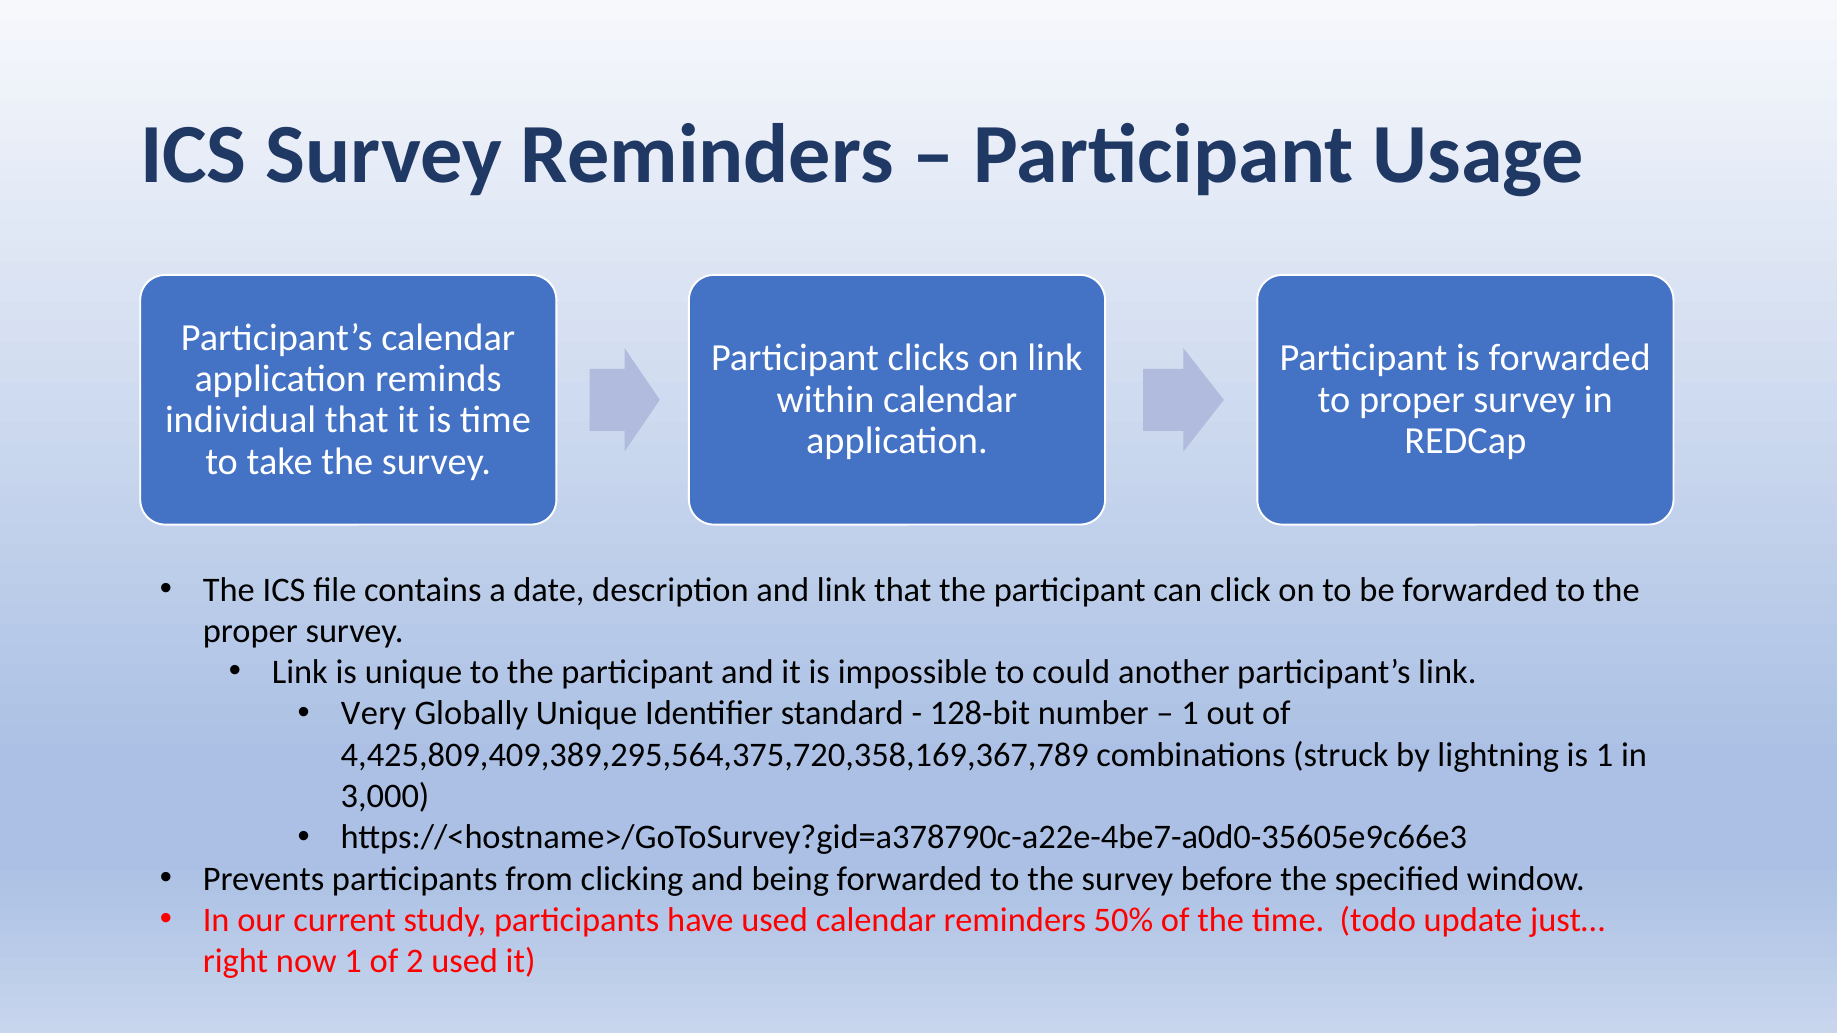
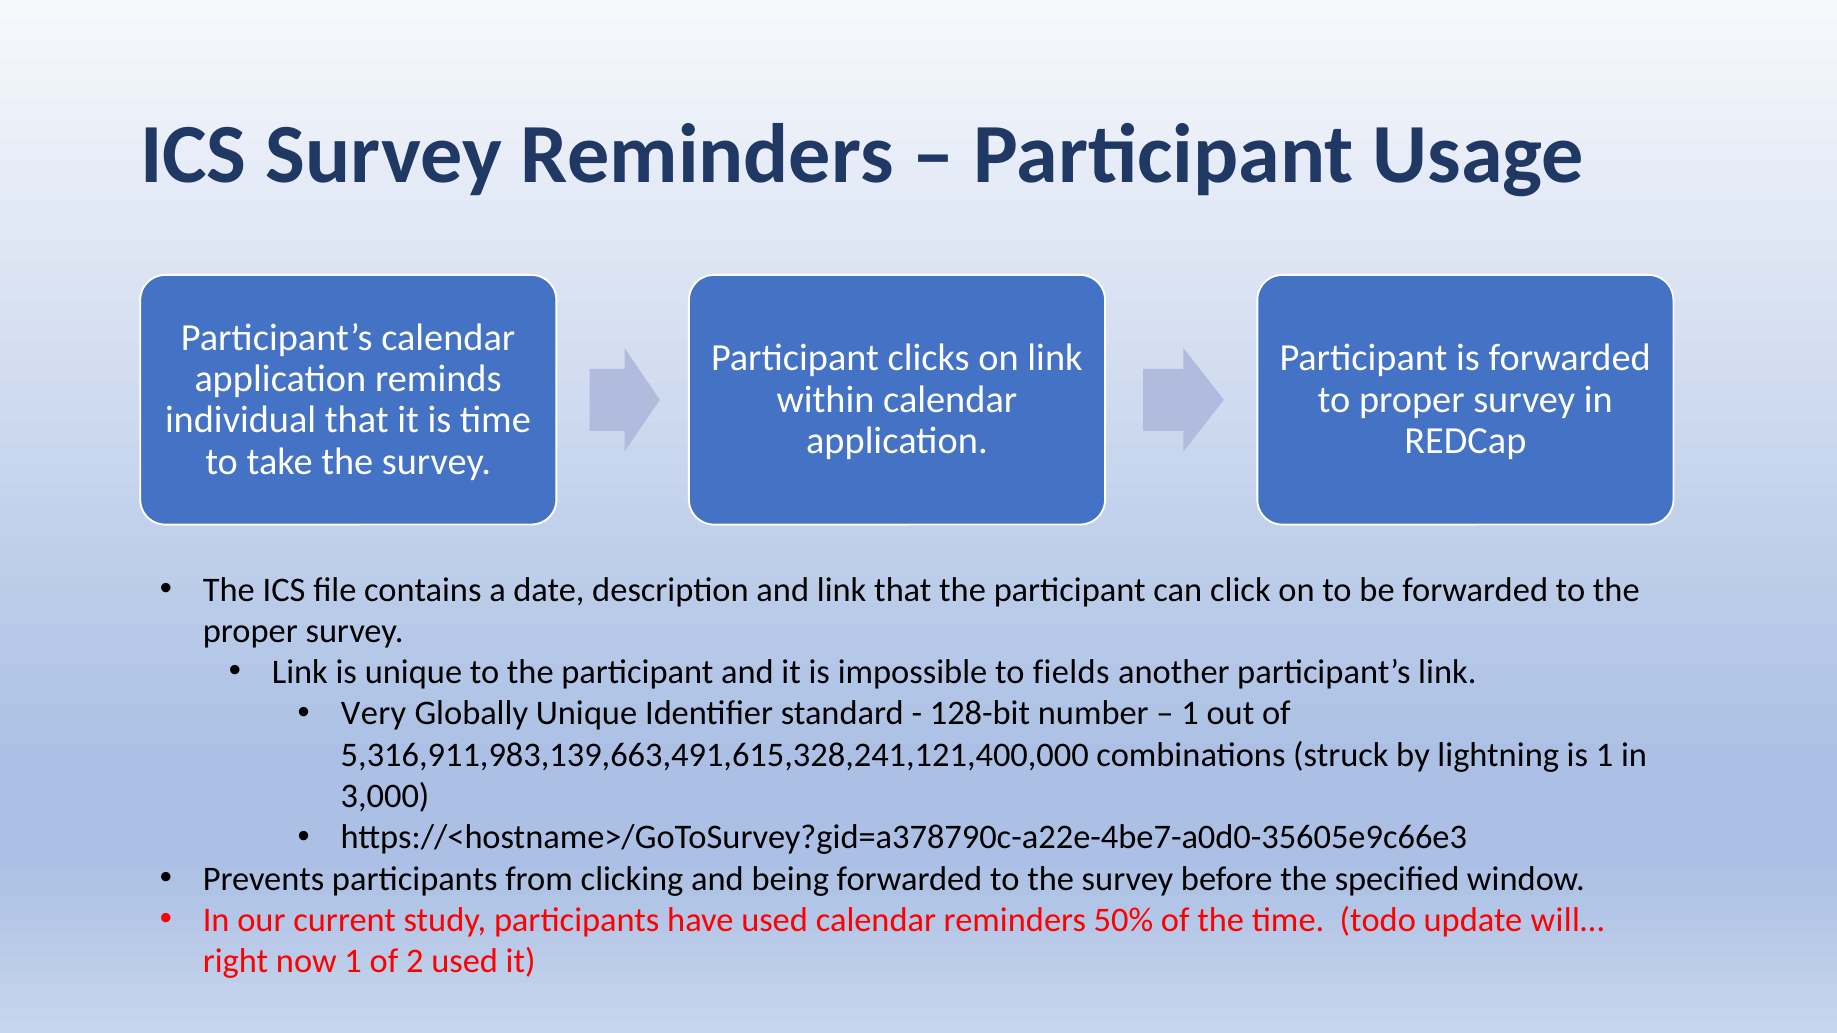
could: could -> fields (1071, 673)
4,425,809,409,389,295,564,375,720,358,169,367,789: 4,425,809,409,389,295,564,375,720,358,169,367,789 -> 5,316,911,983,139,663,491,615,328,241,121,400,000 (715, 755)
just…: just… -> will… (1567, 921)
